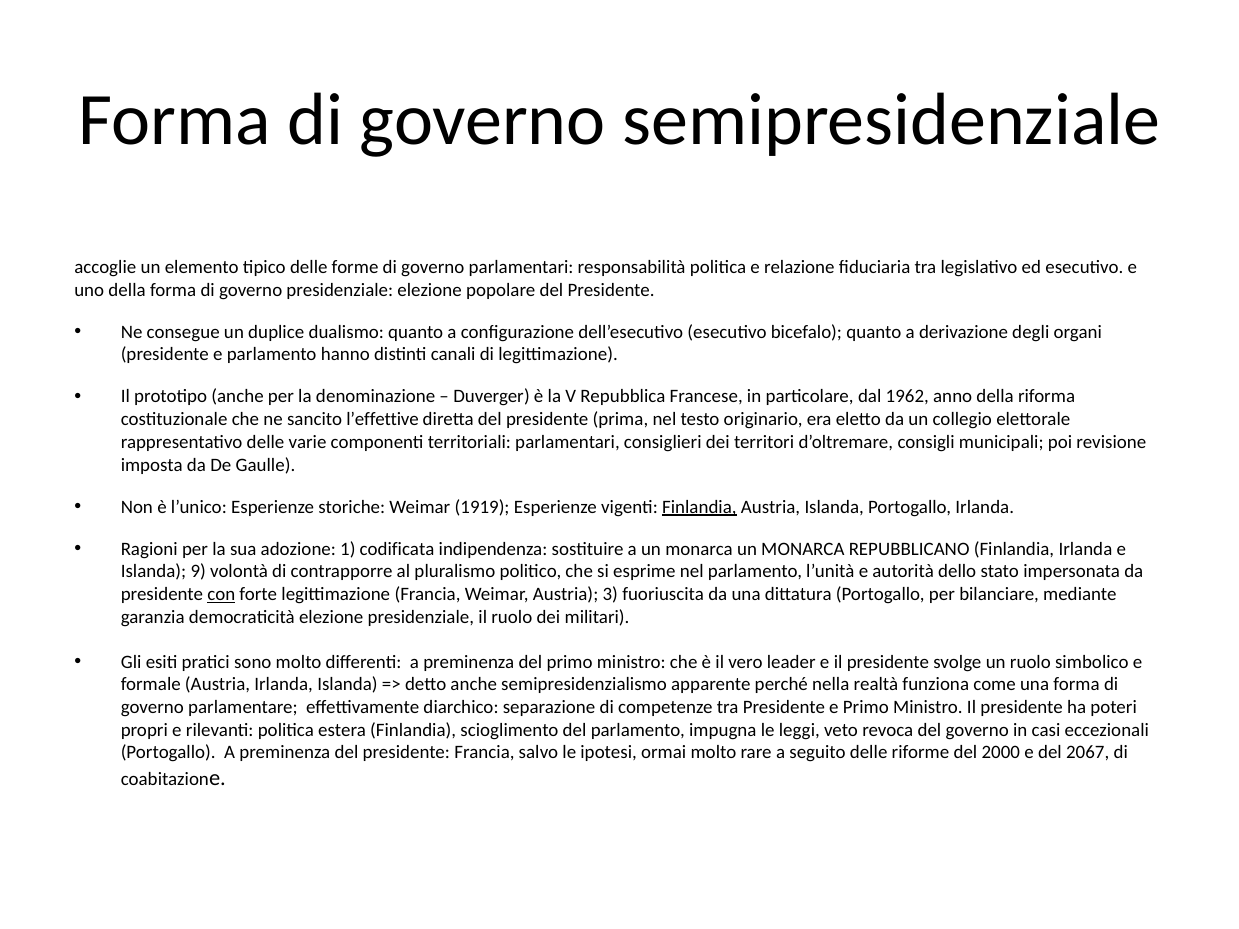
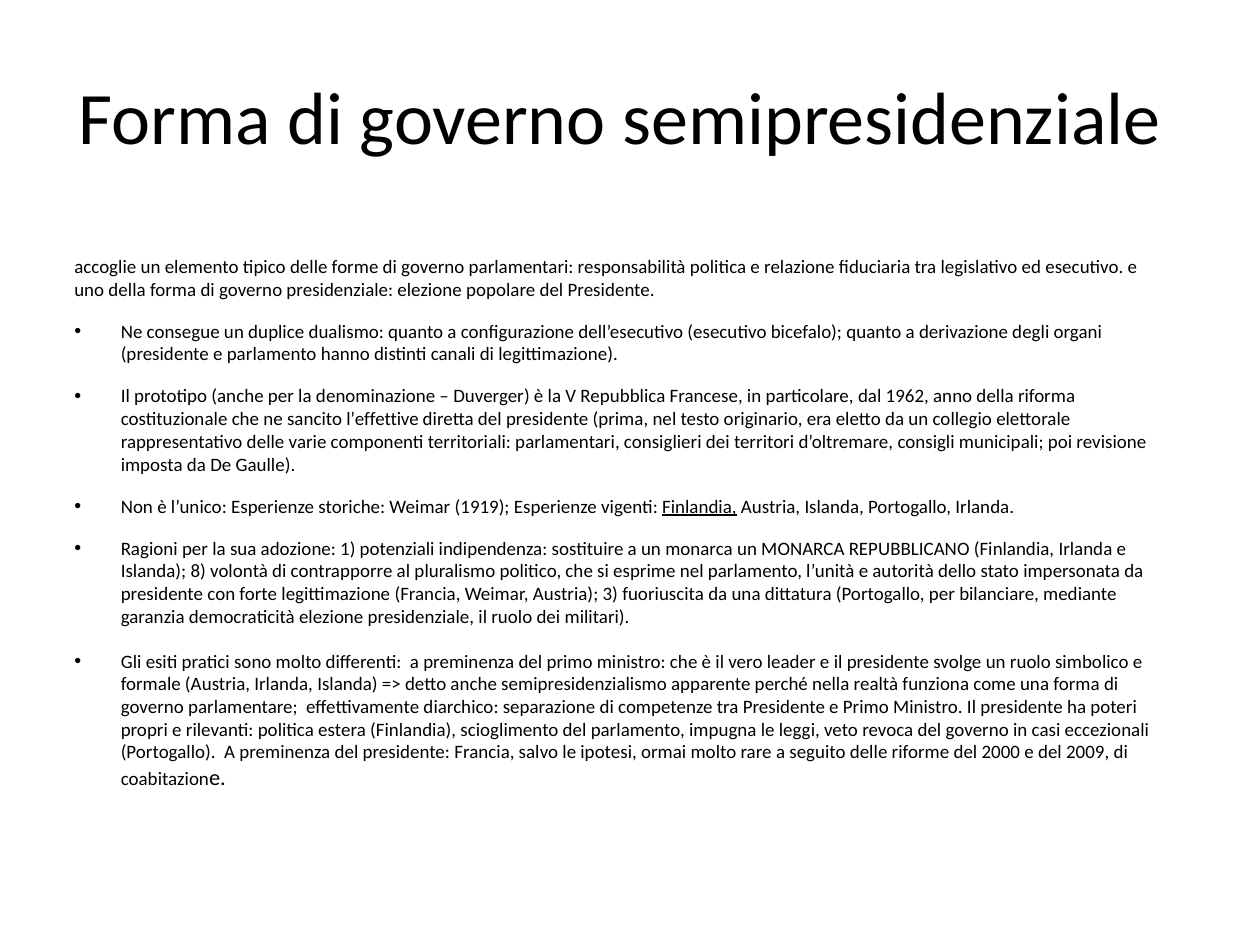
codificata: codificata -> potenziali (397, 549)
9: 9 -> 8 (198, 572)
con underline: present -> none (221, 594)
2067: 2067 -> 2009 (1088, 753)
